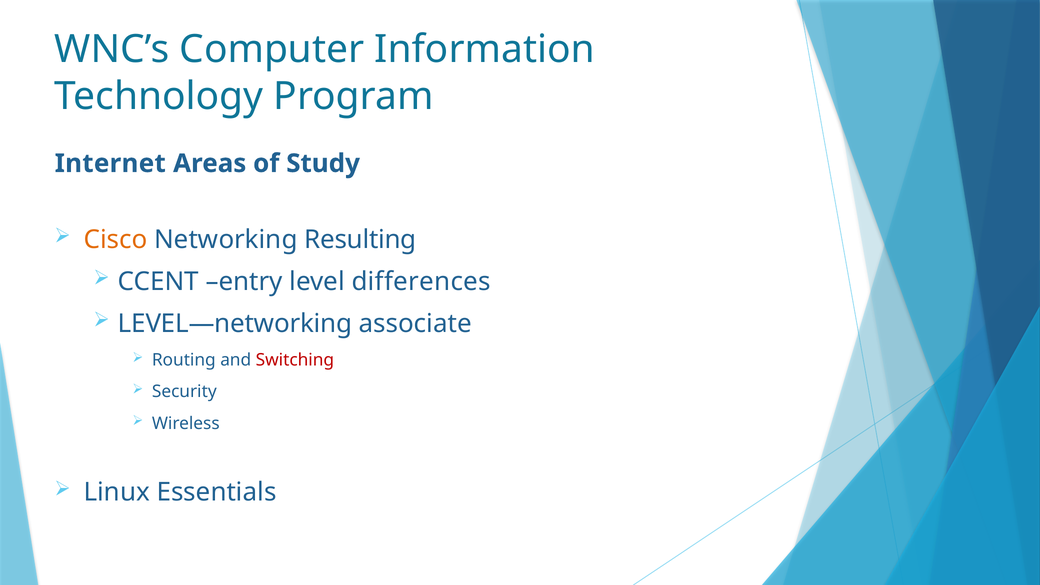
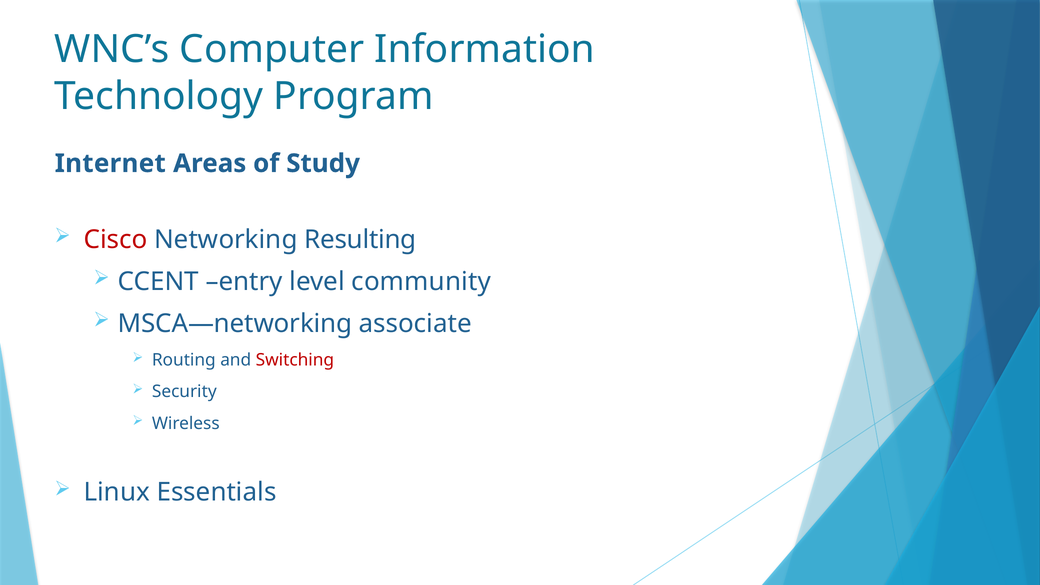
Cisco colour: orange -> red (116, 240)
differences: differences -> community (421, 282)
LEVEL—networking: LEVEL—networking -> MSCA—networking (235, 324)
